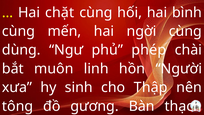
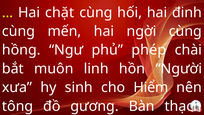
bình: bình -> đinh (187, 12)
dùng: dùng -> hồng (21, 50)
Thập: Thập -> Hiểm (151, 87)
